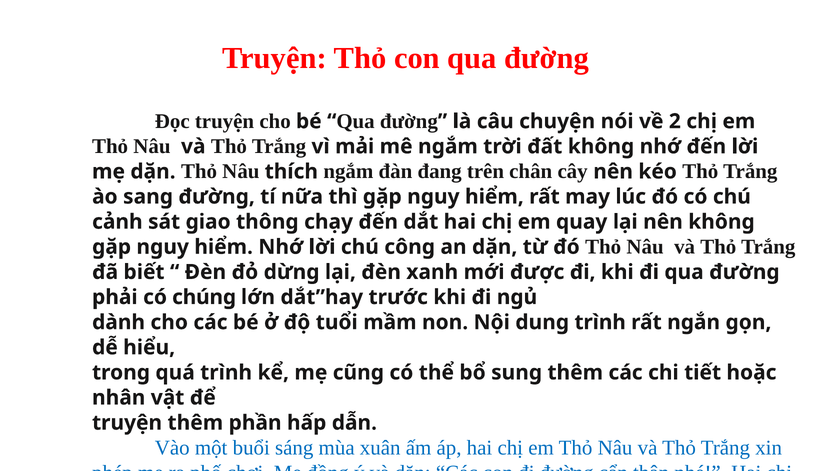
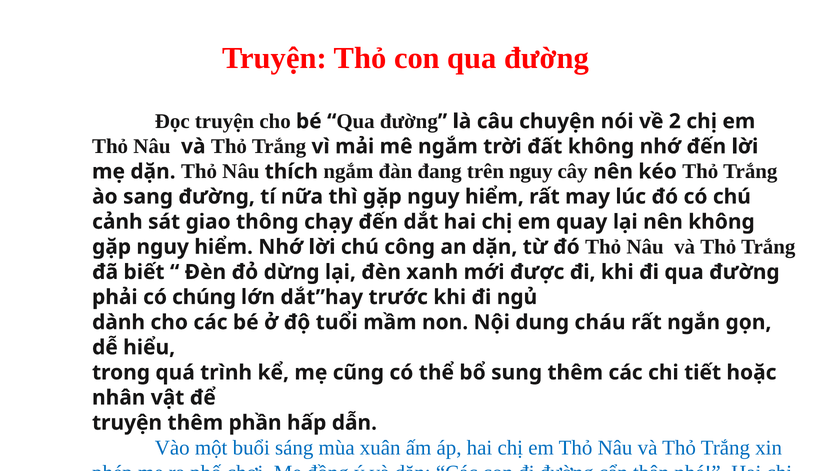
trên chân: chân -> nguy (531, 172)
dung trình: trình -> cháu (600, 322)
